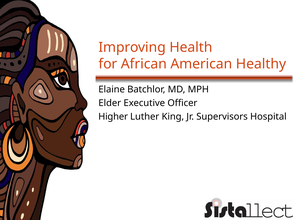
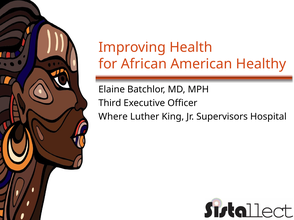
Elder: Elder -> Third (110, 103)
Higher: Higher -> Where (113, 117)
